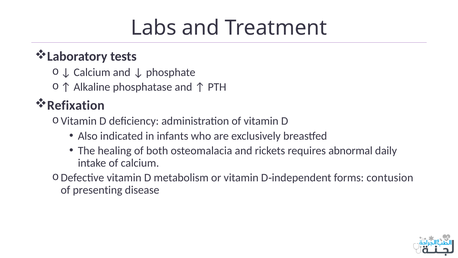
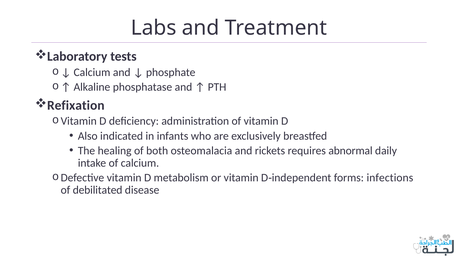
contusion: contusion -> infections (390, 178)
presenting: presenting -> debilitated (98, 190)
